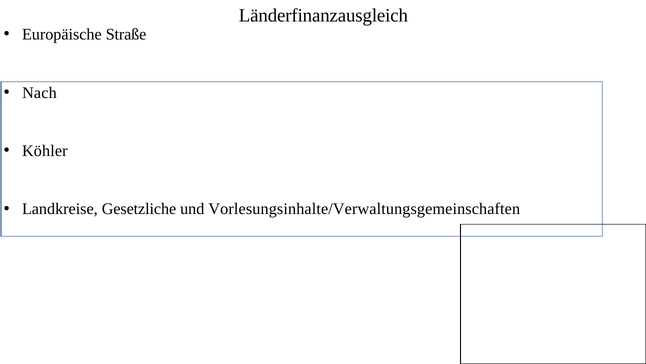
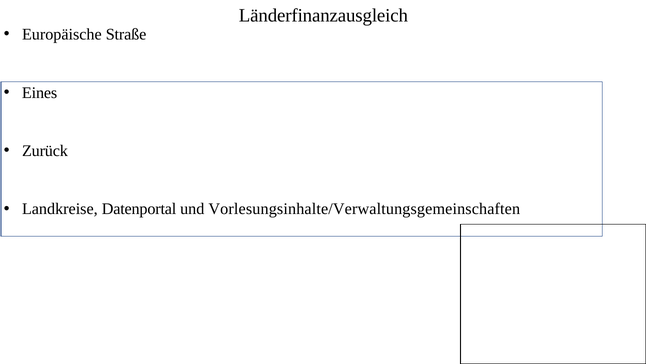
Nach: Nach -> Eines (40, 93)
Köhler: Köhler -> Zurück (45, 151)
Gesetzliche: Gesetzliche -> Datenportal (139, 209)
